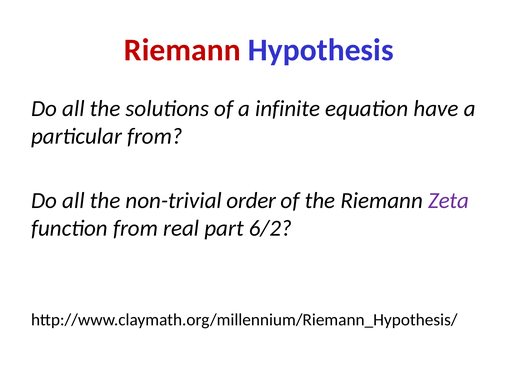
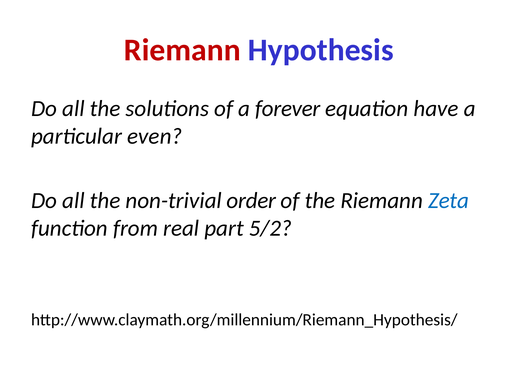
infinite: infinite -> forever (288, 109)
particular from: from -> even (155, 136)
Zeta colour: purple -> blue (449, 201)
6/2: 6/2 -> 5/2 (270, 228)
